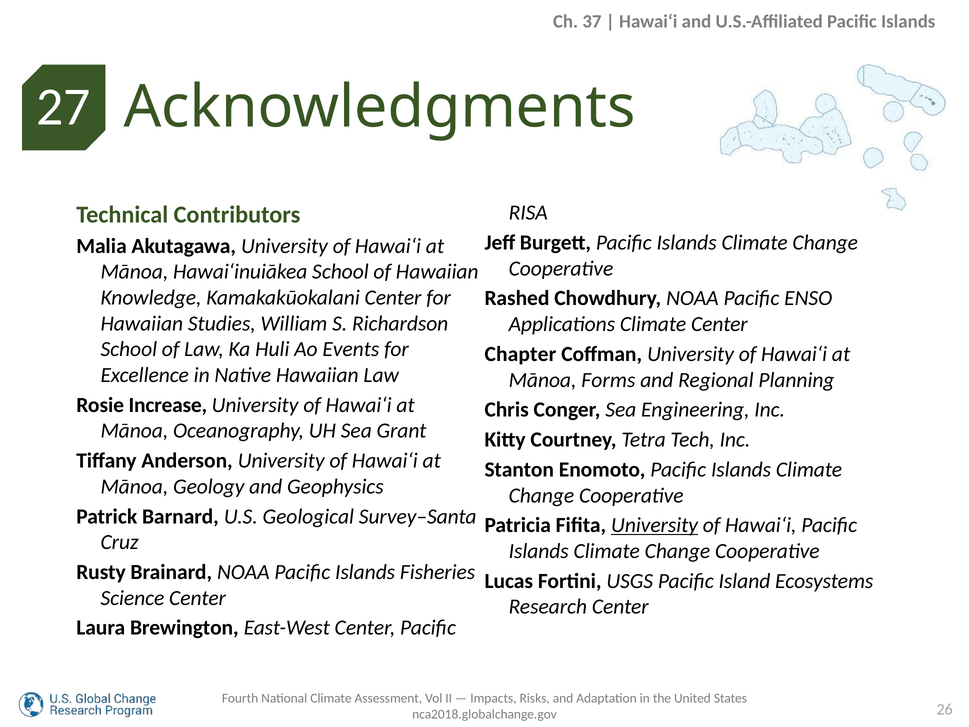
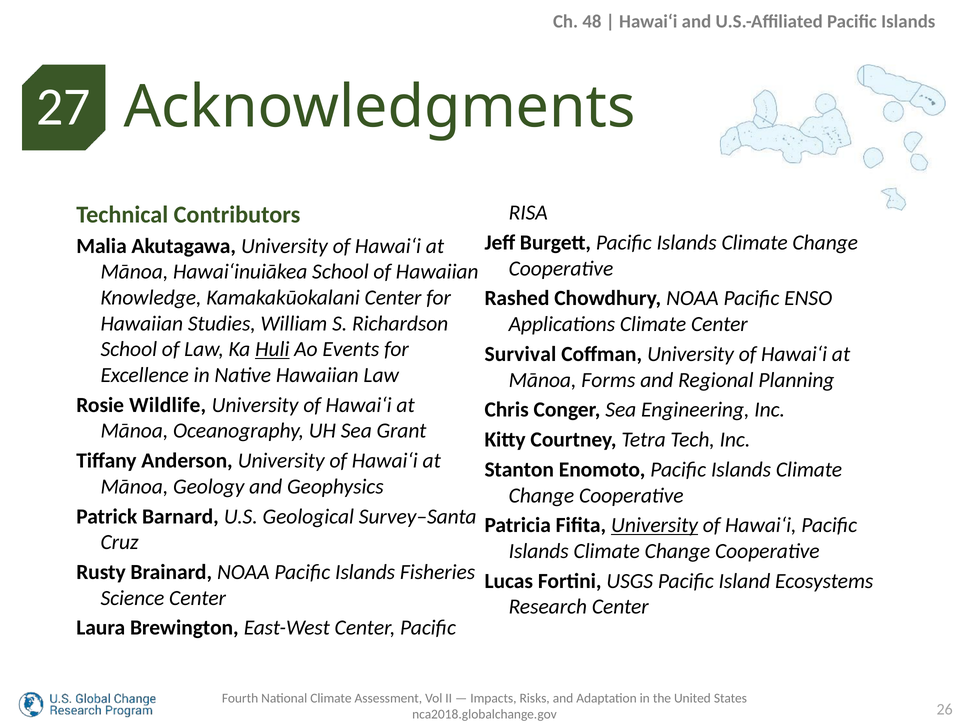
37: 37 -> 48 (592, 21)
Huli underline: none -> present (272, 349)
Chapter: Chapter -> Survival (520, 354)
Increase: Increase -> Wildlife (168, 405)
